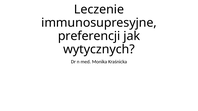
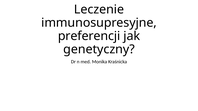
wytycznych: wytycznych -> genetyczny (99, 49)
